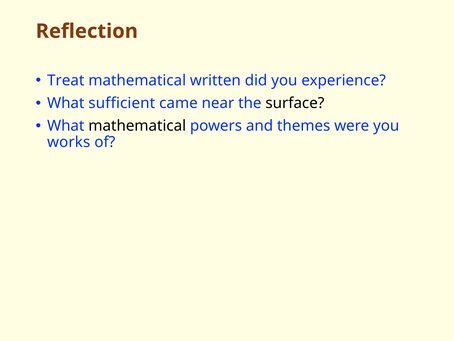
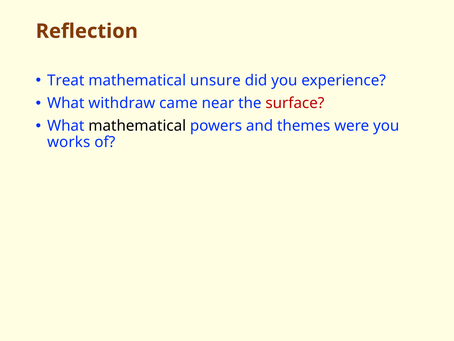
written: written -> unsure (215, 80)
sufficient: sufficient -> withdraw (122, 103)
surface colour: black -> red (295, 103)
